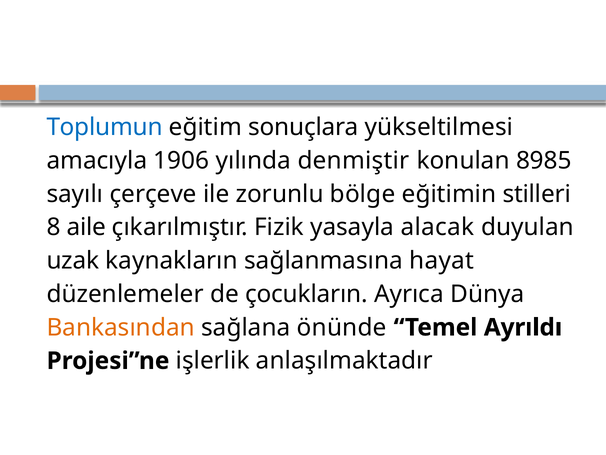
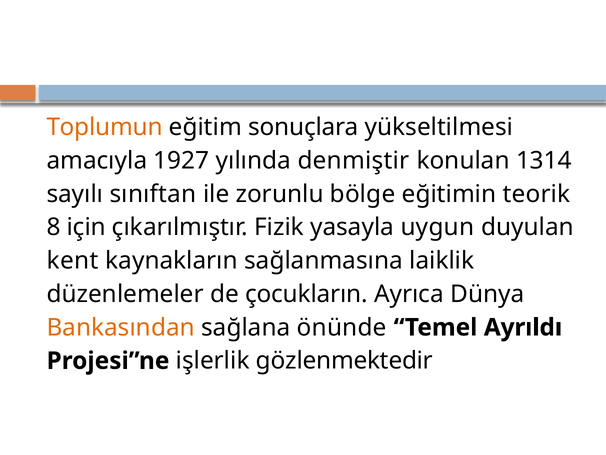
Toplumun colour: blue -> orange (105, 127)
1906: 1906 -> 1927 (181, 160)
8985: 8985 -> 1314 (544, 160)
çerçeve: çerçeve -> sınıftan (153, 194)
stilleri: stilleri -> teorik (537, 194)
aile: aile -> için (86, 227)
alacak: alacak -> uygun (437, 227)
uzak: uzak -> kent (73, 260)
hayat: hayat -> laiklik (442, 260)
anlaşılmaktadır: anlaşılmaktadır -> gözlenmektedir (345, 360)
